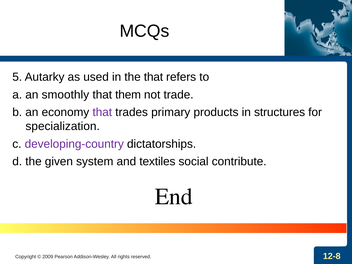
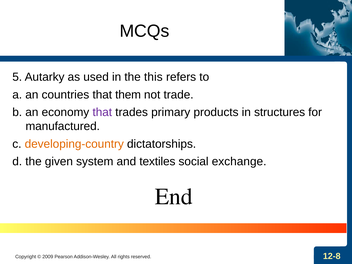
the that: that -> this (153, 77)
smoothly: smoothly -> countries (65, 95)
specialization: specialization -> manufactured (63, 126)
developing-country colour: purple -> orange (74, 144)
contribute: contribute -> exchange (239, 162)
